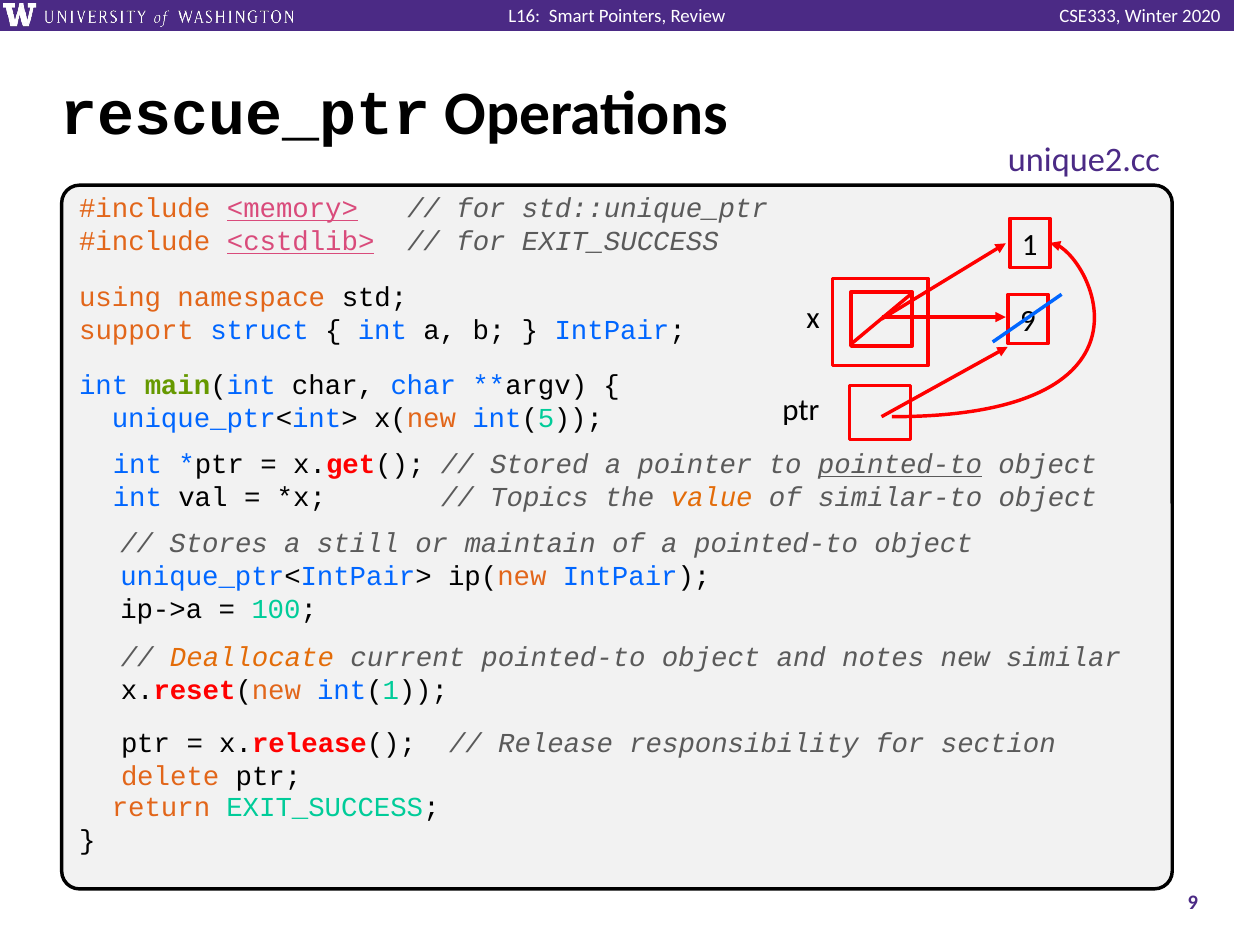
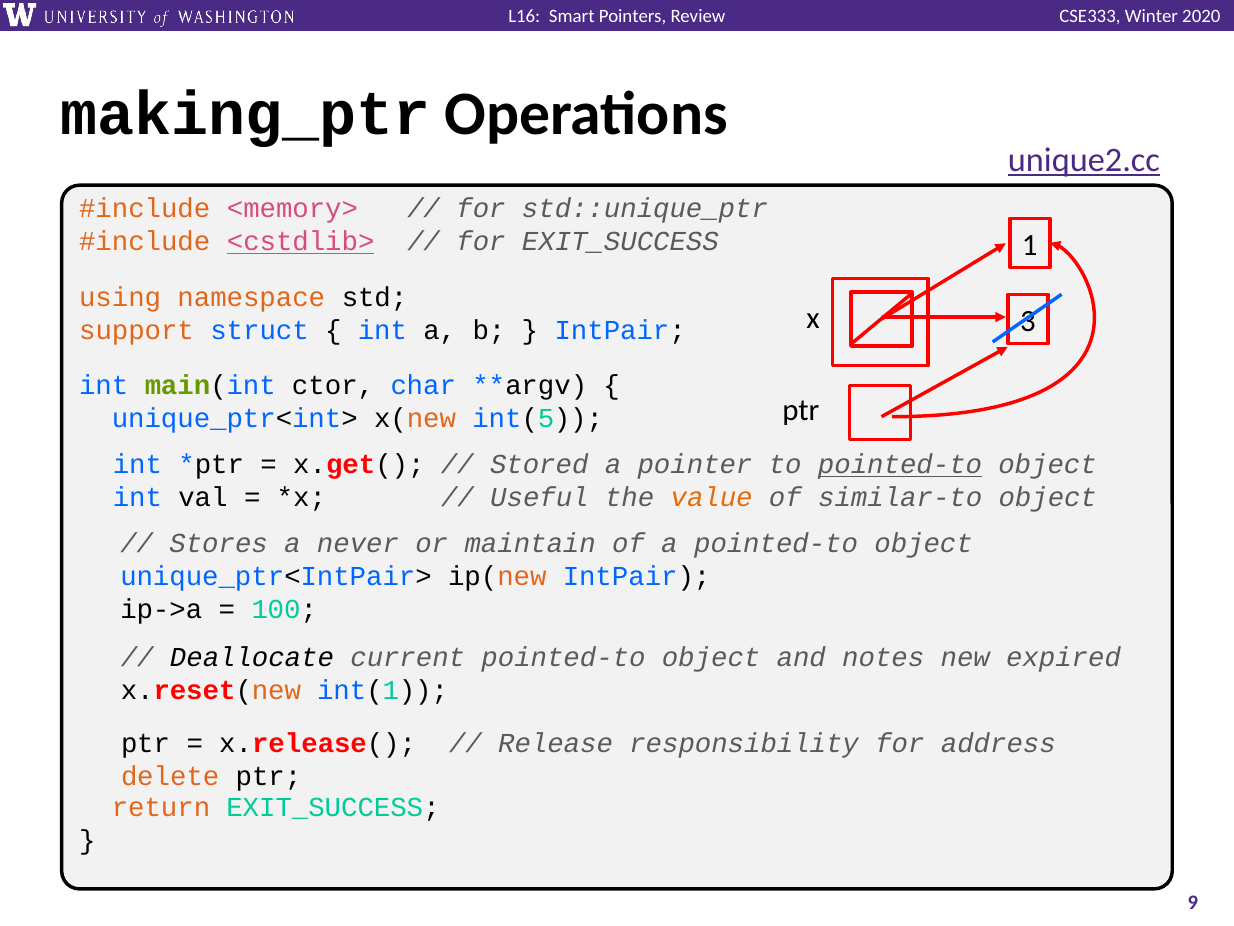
rescue_ptr: rescue_ptr -> making_ptr (246, 115)
unique2.cc underline: none -> present (1084, 160)
<memory> underline: present -> none (292, 209)
x 9: 9 -> 3 (1028, 321)
main(int char: char -> ctor (333, 385)
Topics: Topics -> Useful (539, 497)
still: still -> never (358, 543)
Deallocate colour: orange -> black (252, 657)
similar: similar -> expired (1064, 657)
section: section -> address (998, 743)
